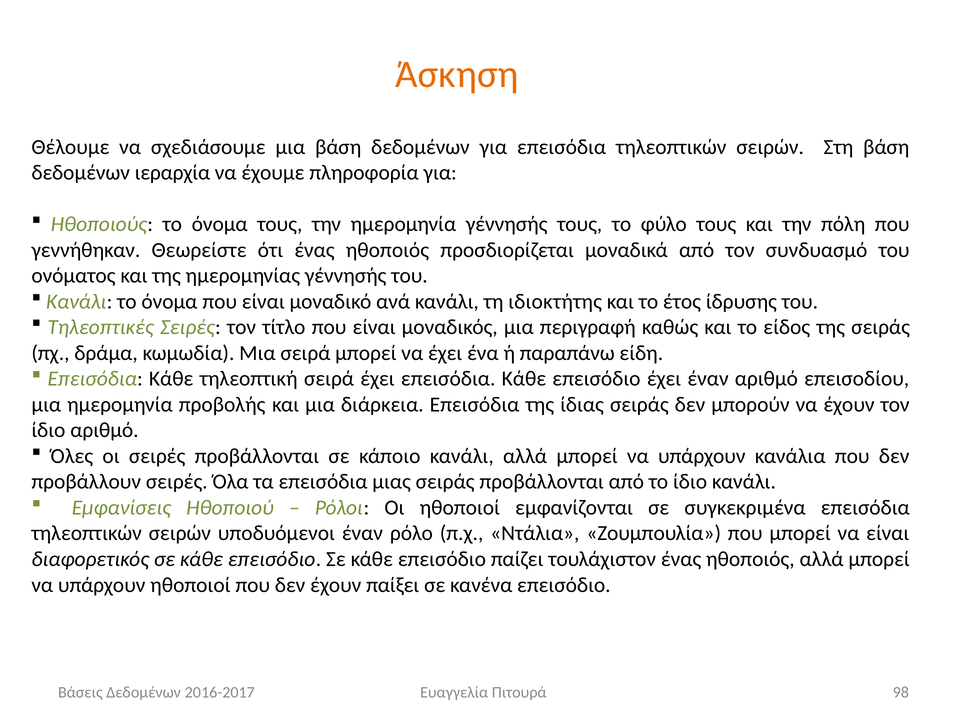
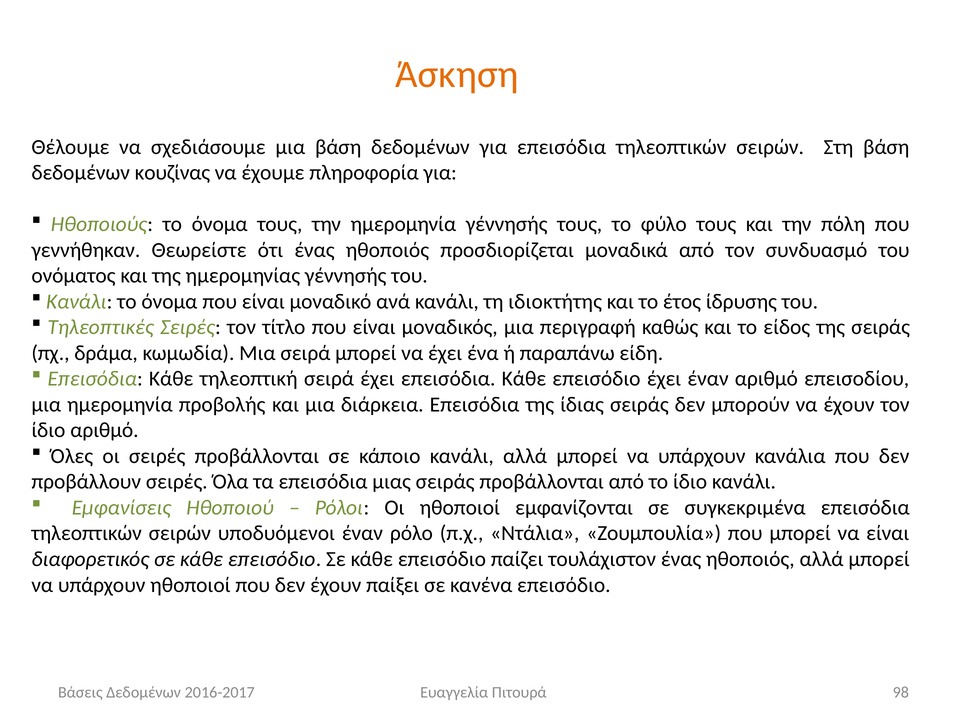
ιεραρχία: ιεραρχία -> κουζίνας (172, 173)
